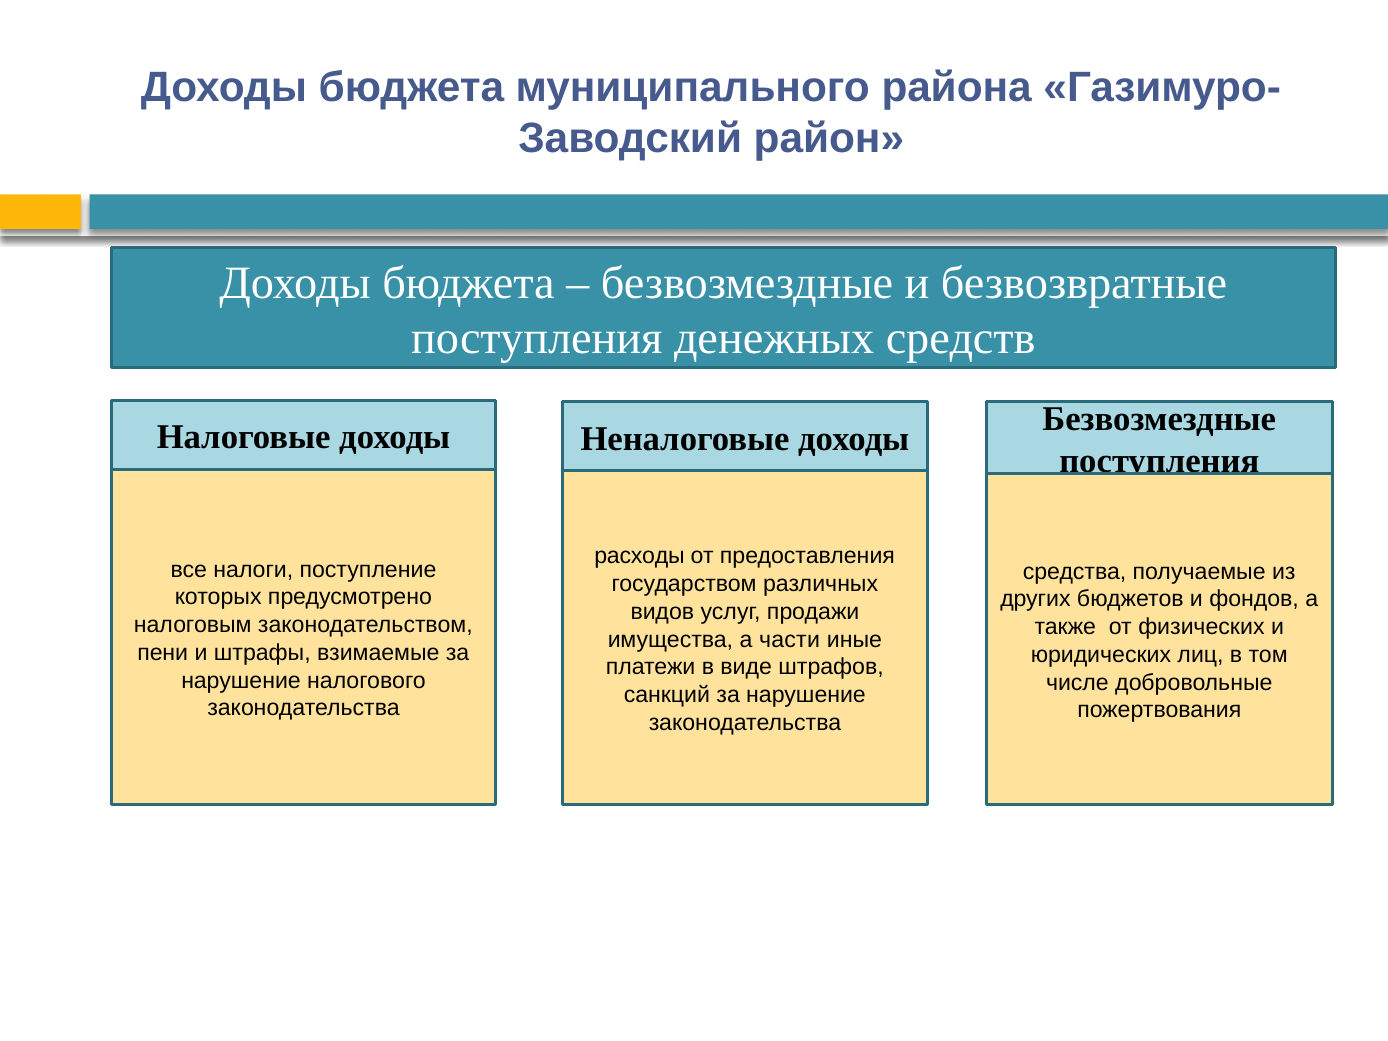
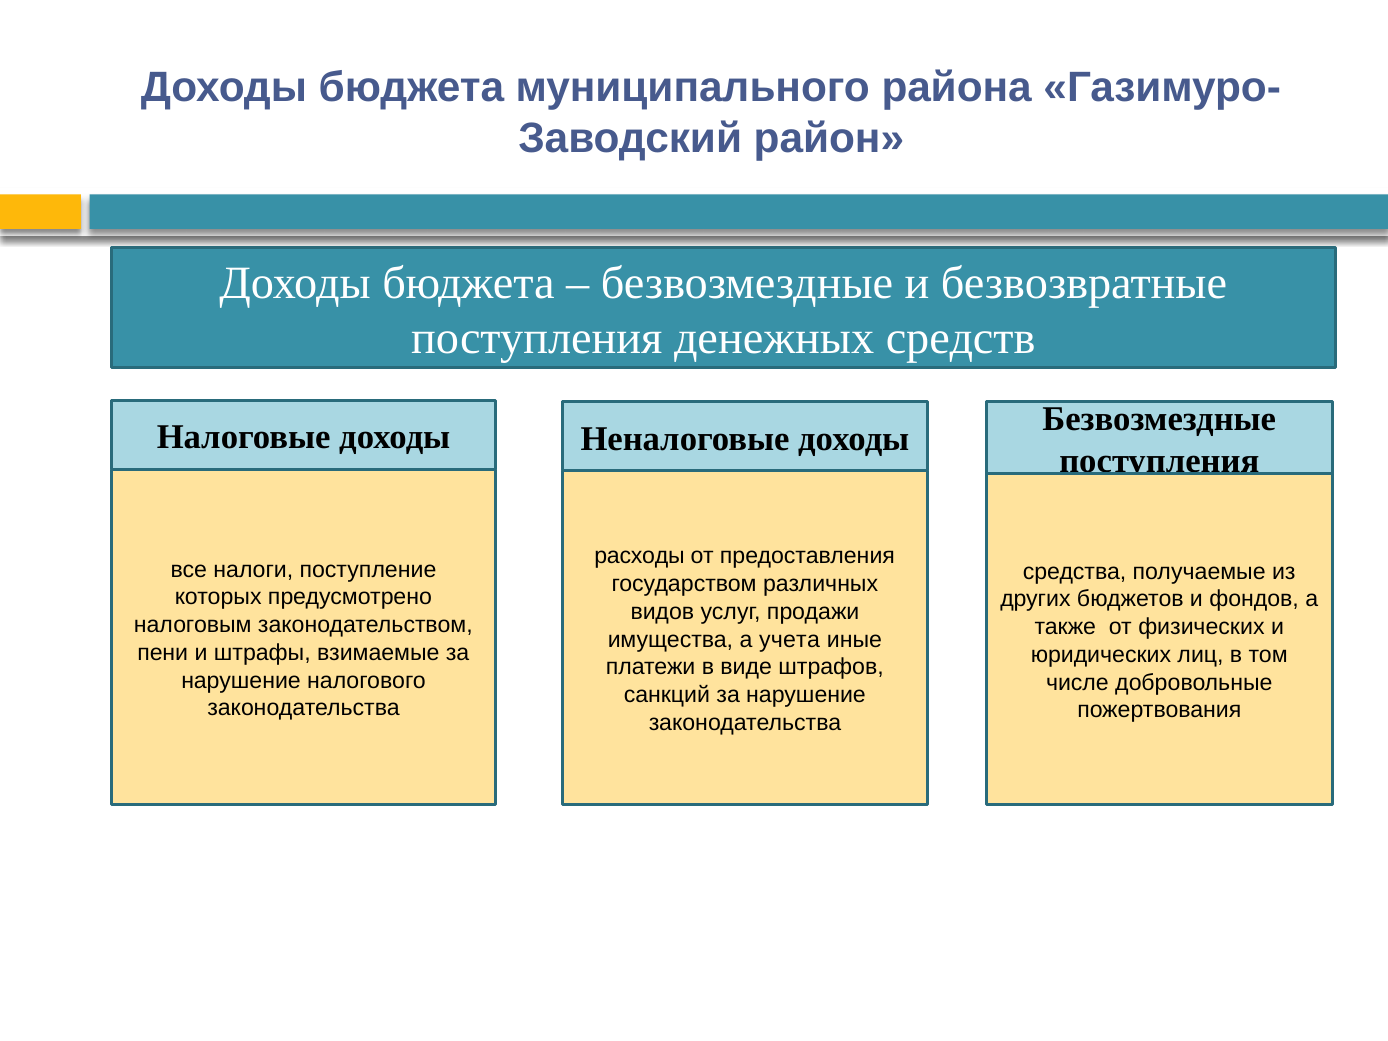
части: части -> учета (789, 639)
